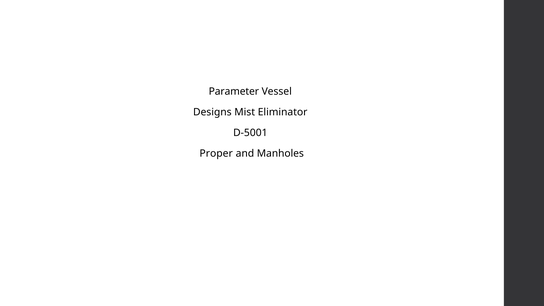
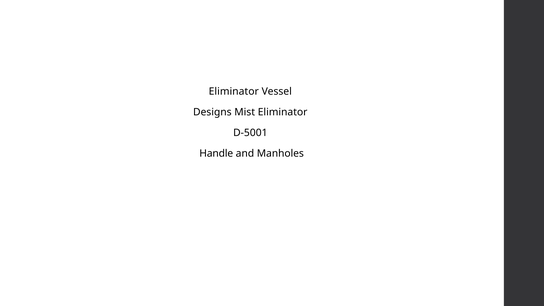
Parameter: Parameter -> Eliminator (234, 91)
Proper: Proper -> Handle (216, 153)
